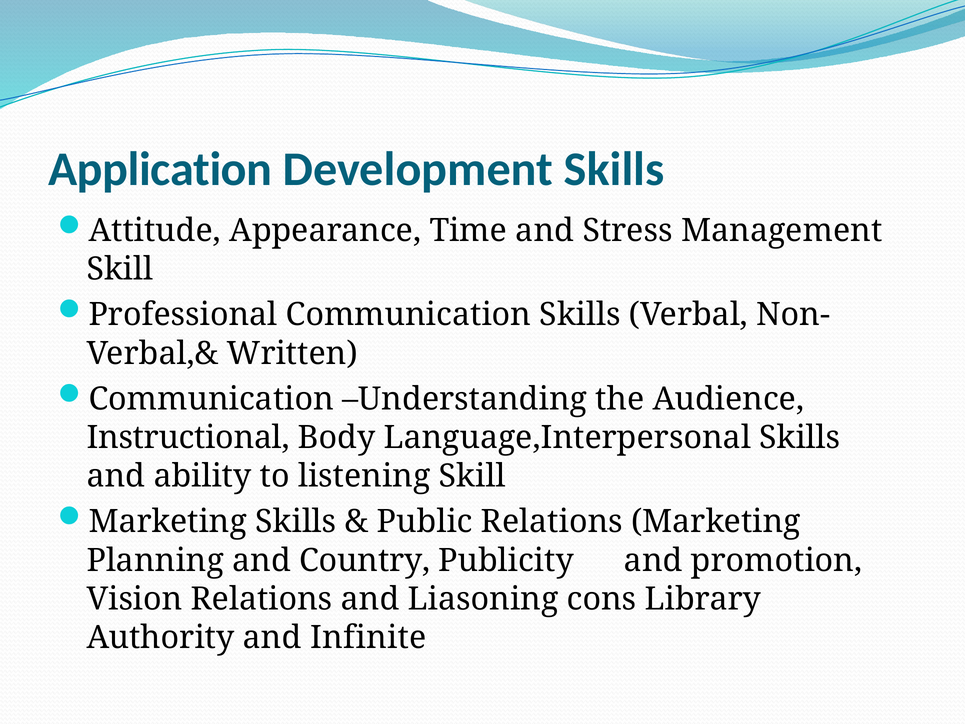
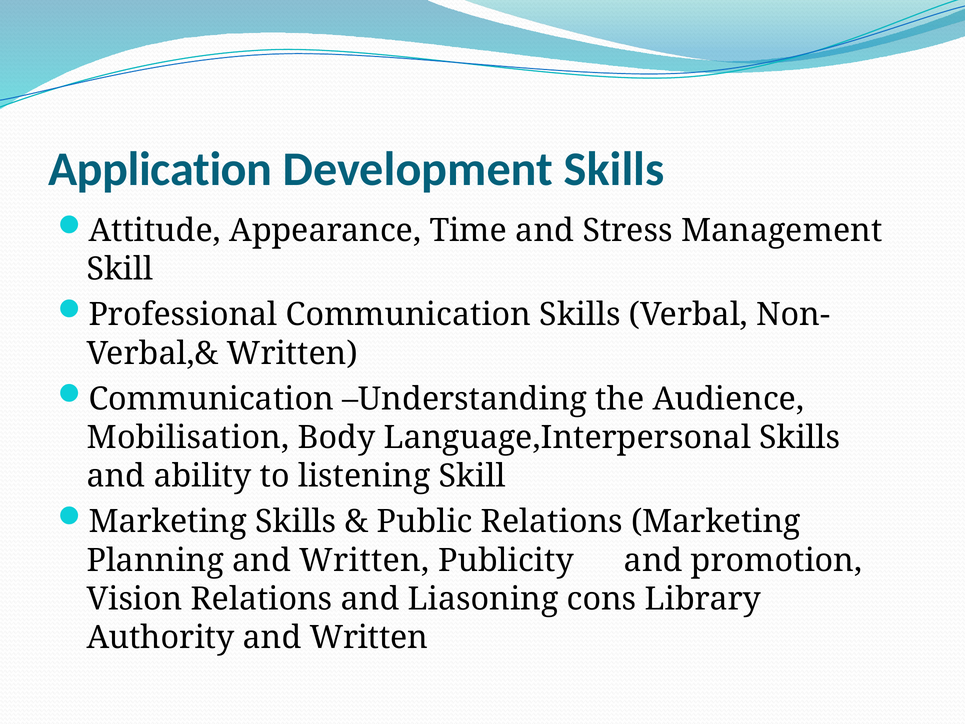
Instructional: Instructional -> Mobilisation (188, 437)
Planning and Country: Country -> Written (364, 560)
Authority and Infinite: Infinite -> Written (369, 637)
